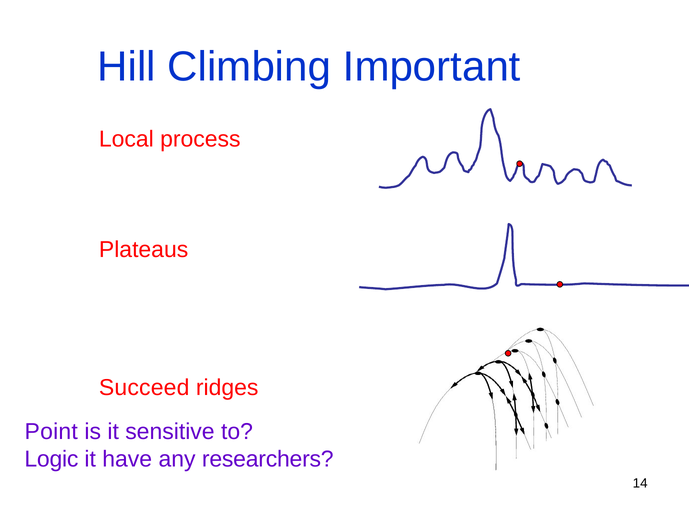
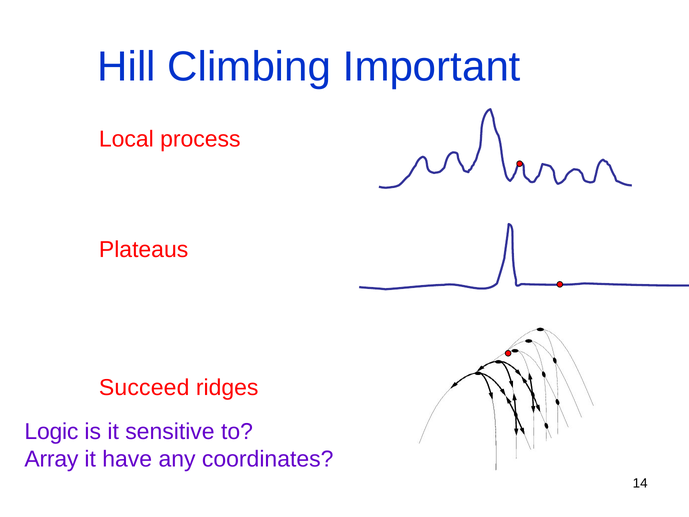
Point: Point -> Logic (51, 431)
Logic: Logic -> Array (51, 459)
researchers: researchers -> coordinates (268, 459)
